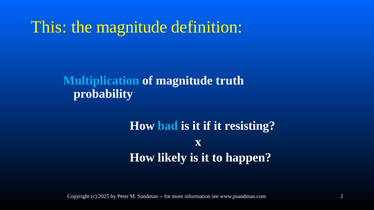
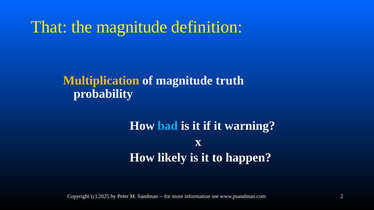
This: This -> That (49, 27)
Multiplication colour: light blue -> yellow (101, 81)
resisting: resisting -> warning (250, 126)
